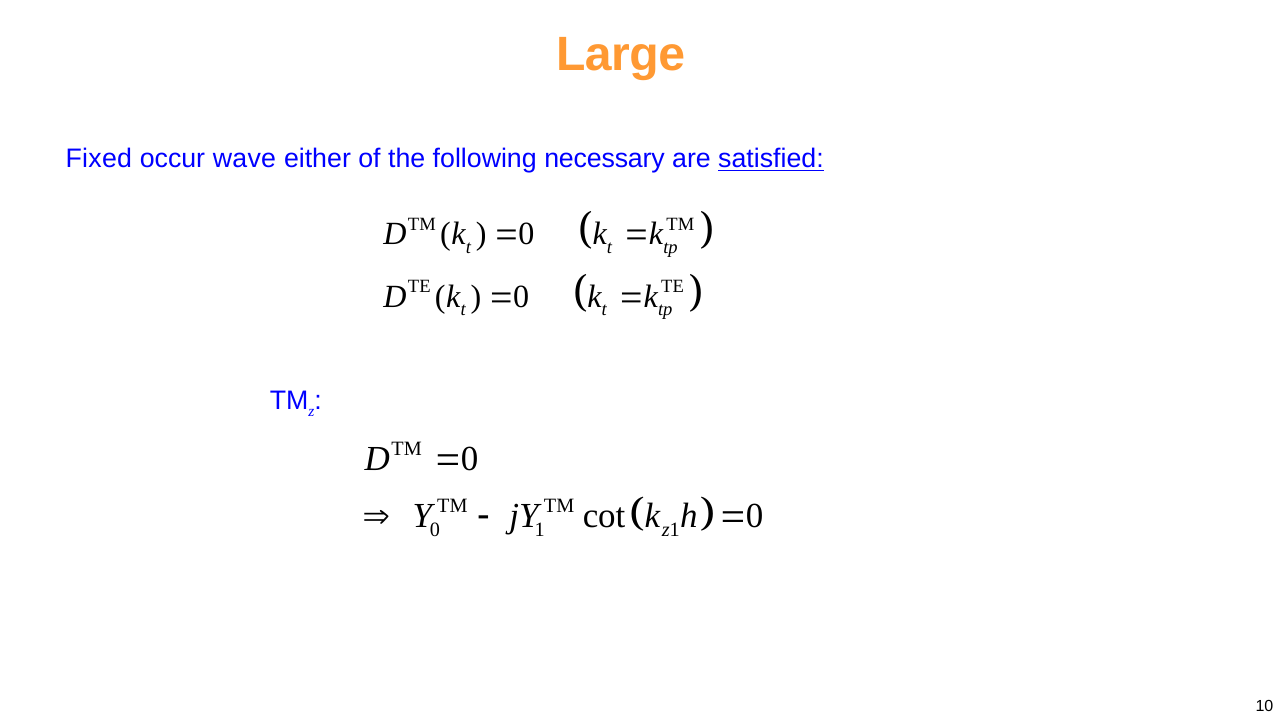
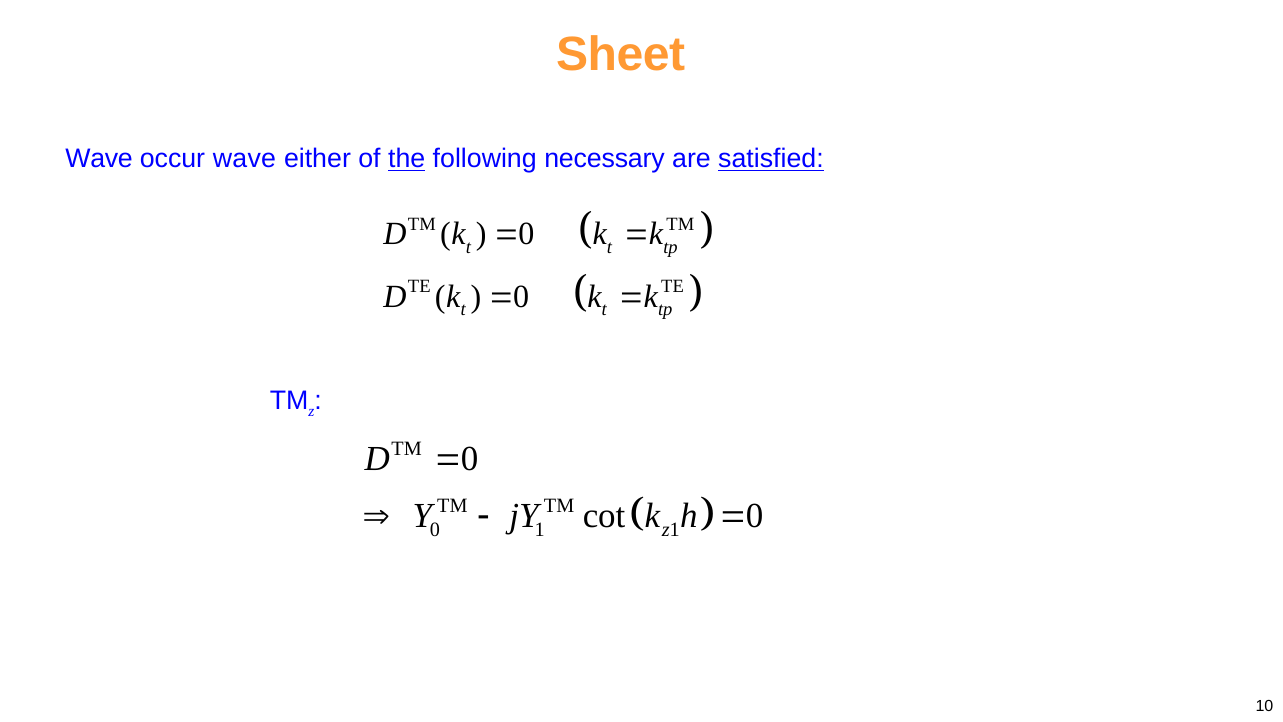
Large: Large -> Sheet (621, 55)
Fixed: Fixed -> Wave (99, 159)
the underline: none -> present (407, 159)
